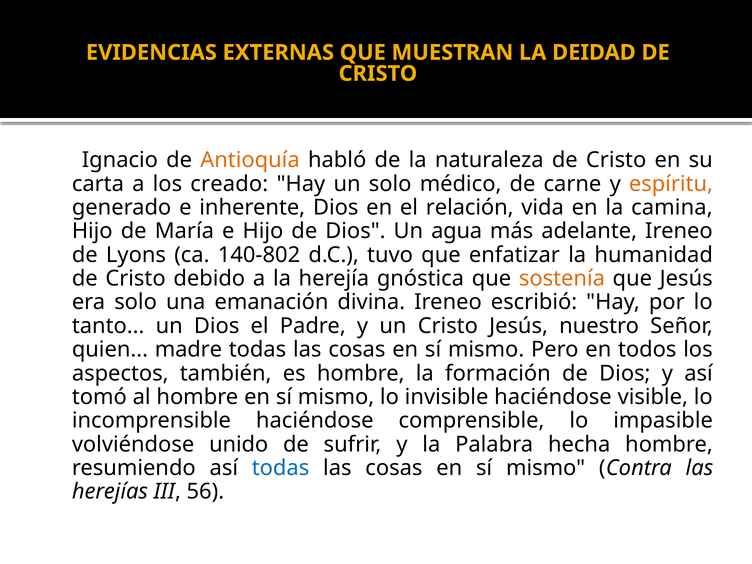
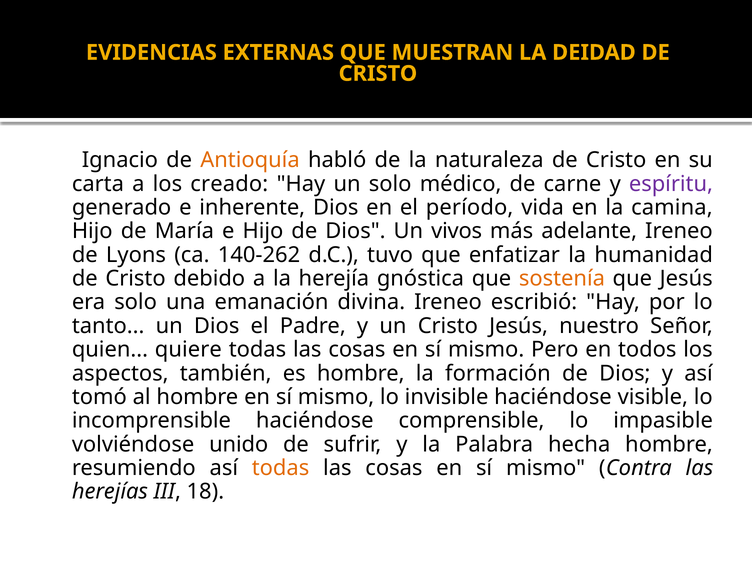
espíritu colour: orange -> purple (671, 184)
relación: relación -> período (470, 207)
agua: agua -> vivos (457, 231)
140-802: 140-802 -> 140-262 (259, 255)
madre: madre -> quiere (188, 350)
todas colour: blue -> orange (281, 468)
56: 56 -> 18 (205, 492)
